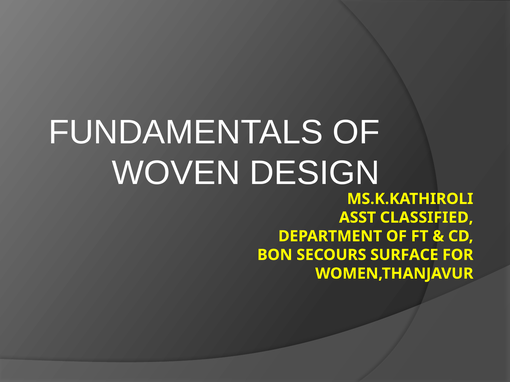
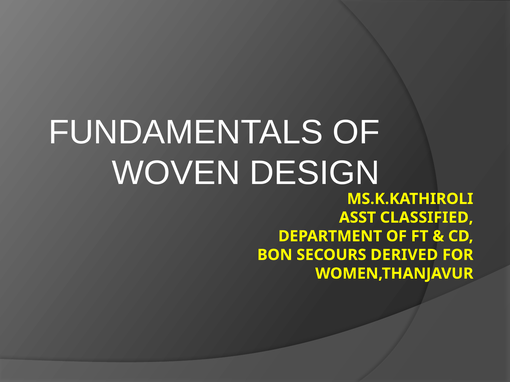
SURFACE: SURFACE -> DERIVED (404, 255)
